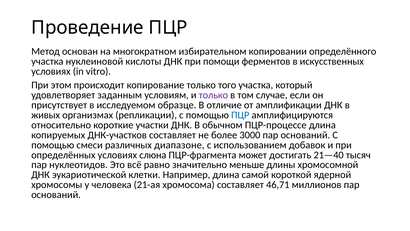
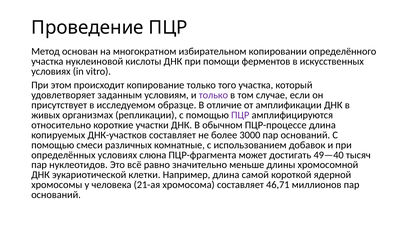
ПЦР colour: blue -> purple (240, 115)
диапазоне: диапазоне -> комнатные (179, 145)
21—40: 21—40 -> 49—40 (329, 155)
